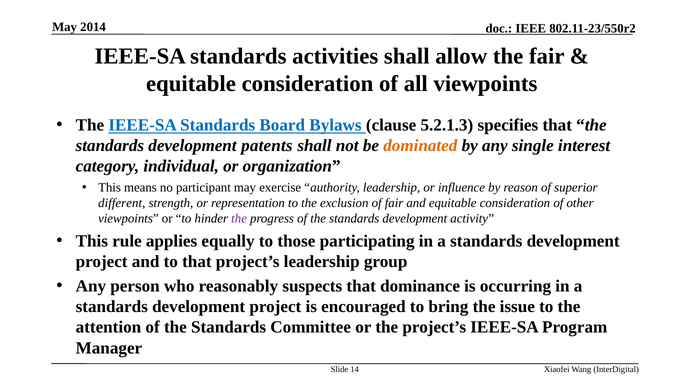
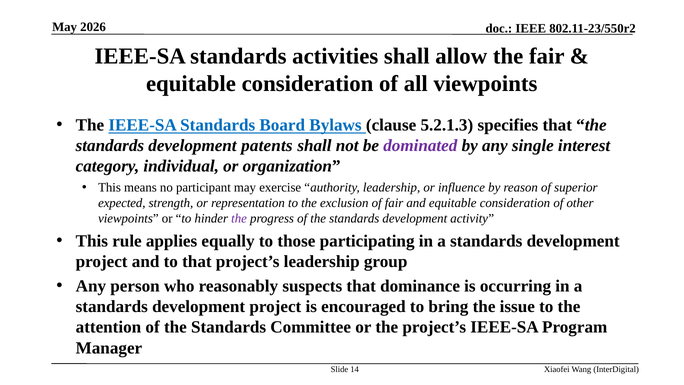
2014: 2014 -> 2026 (93, 27)
dominated colour: orange -> purple (420, 146)
different: different -> expected (122, 203)
